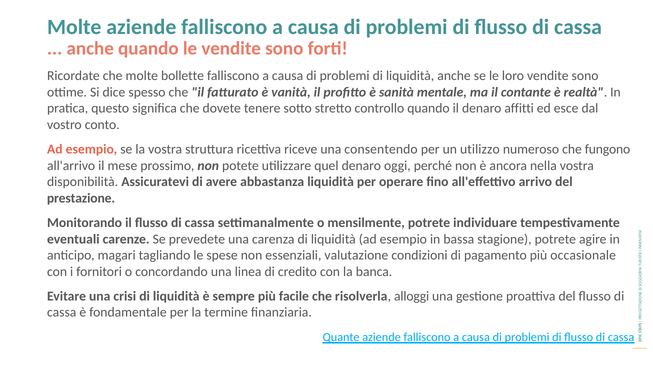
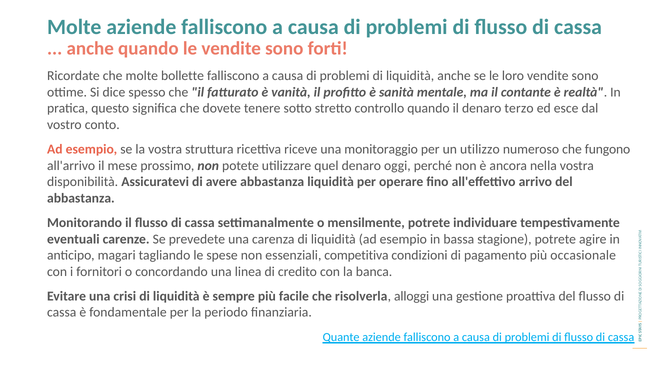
affitti: affitti -> terzo (519, 109)
consentendo: consentendo -> monitoraggio (381, 149)
prestazione: prestazione -> abbastanza (81, 198)
valutazione: valutazione -> competitiva (356, 256)
termine: termine -> periodo (226, 313)
